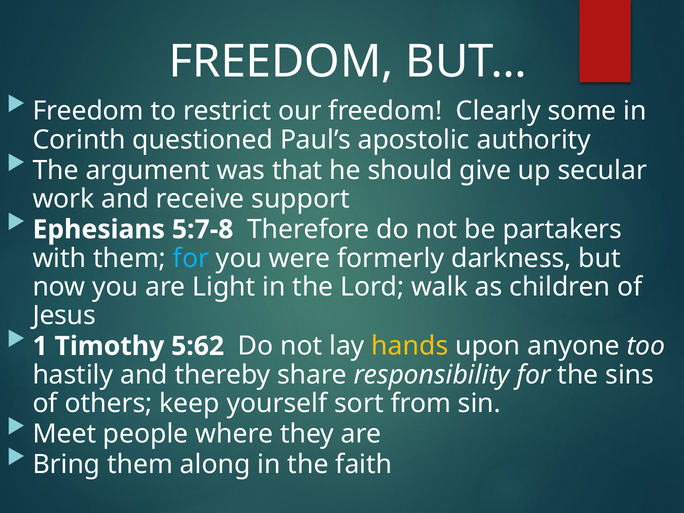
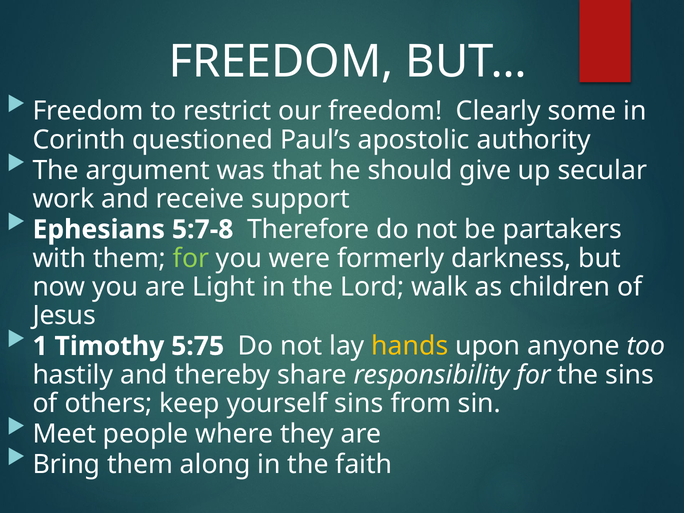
for colour: light blue -> light green (191, 258)
5:62: 5:62 -> 5:75 (198, 346)
yourself sort: sort -> sins (359, 404)
